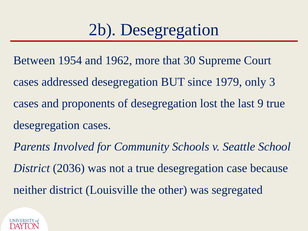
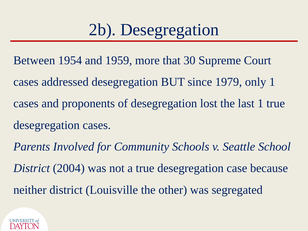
1962: 1962 -> 1959 (119, 60)
only 3: 3 -> 1 (272, 82)
last 9: 9 -> 1 (260, 104)
2036: 2036 -> 2004 (69, 168)
